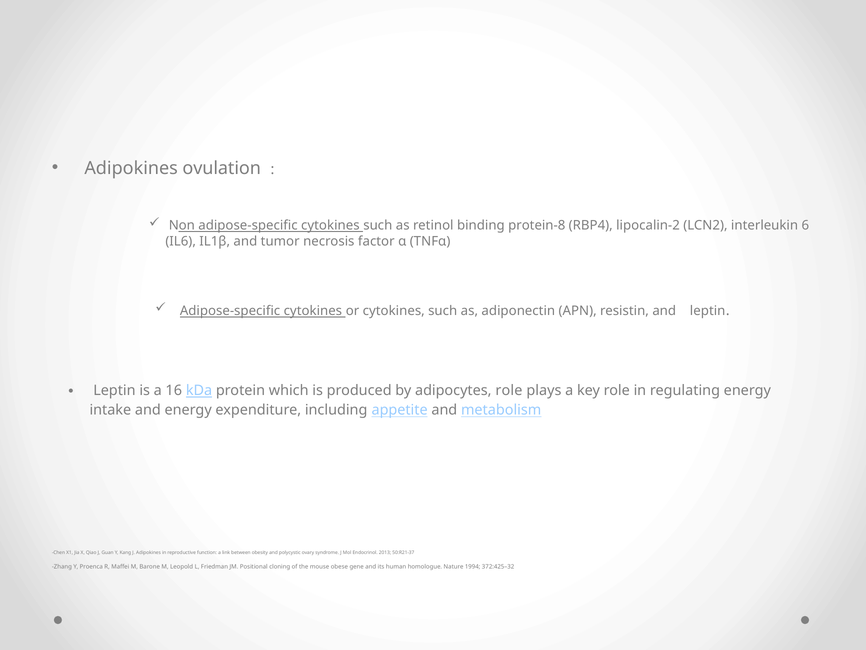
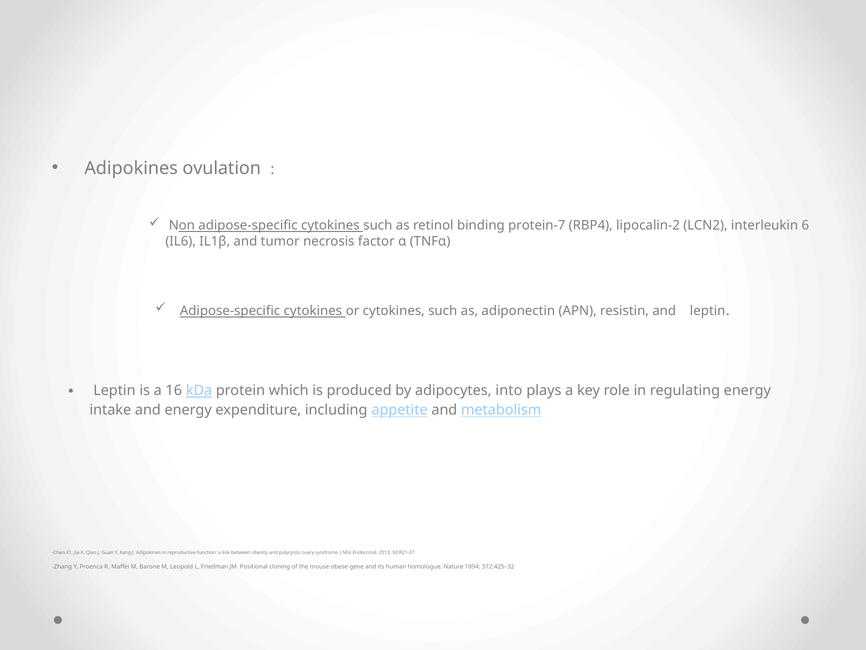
protein-8: protein-8 -> protein-7 (537, 225)
adipocytes role: role -> into (509, 390)
